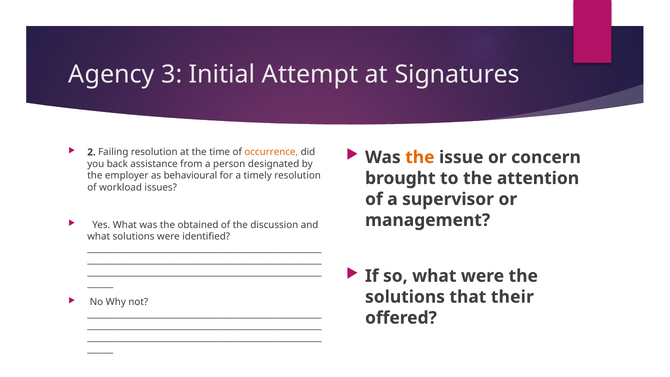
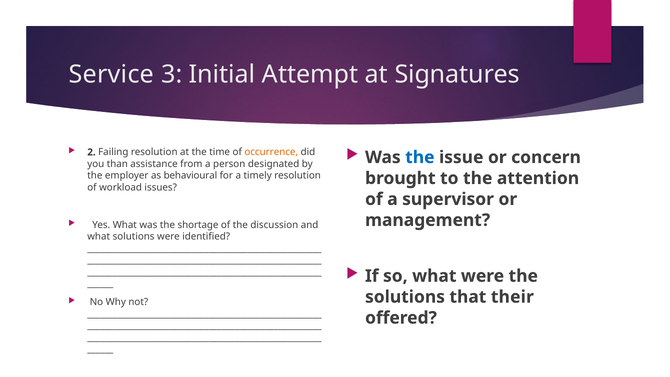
Agency: Agency -> Service (111, 75)
the colour: orange -> blue (420, 157)
back: back -> than (117, 164)
obtained: obtained -> shortage (198, 225)
